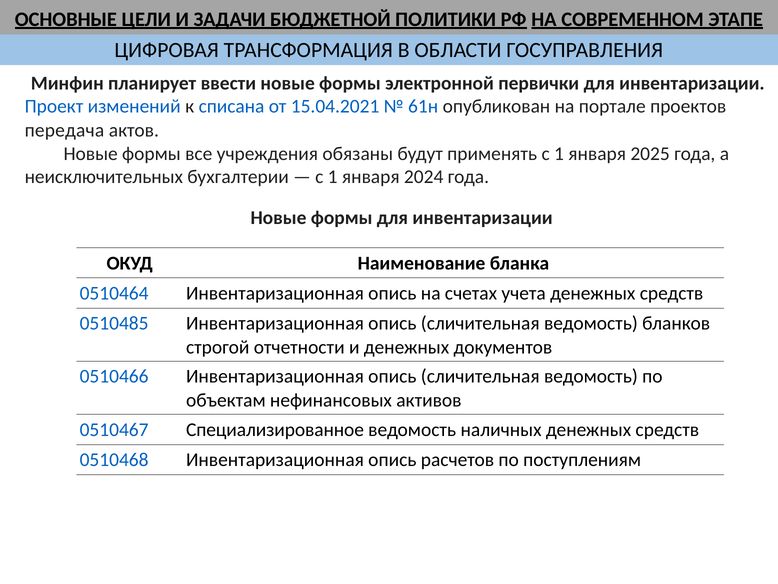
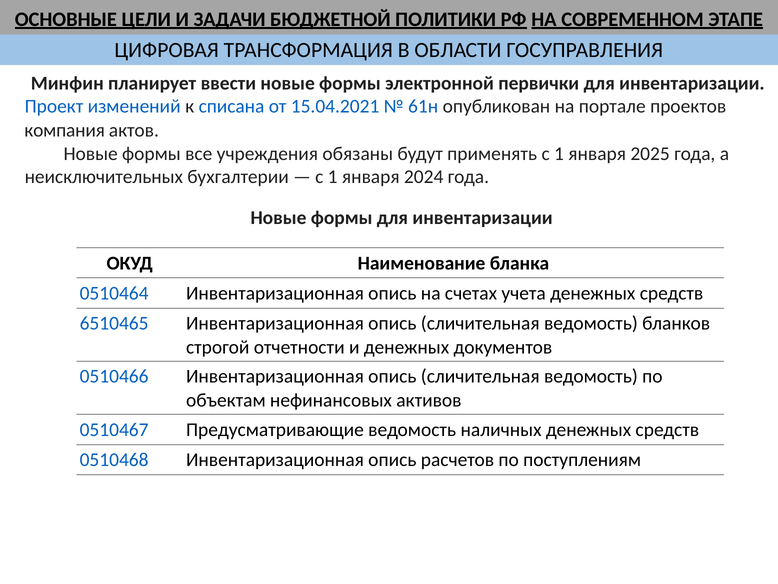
передача: передача -> компания (65, 130)
0510485: 0510485 -> 6510465 (114, 323)
Специализированное: Специализированное -> Предусматривающие (275, 429)
